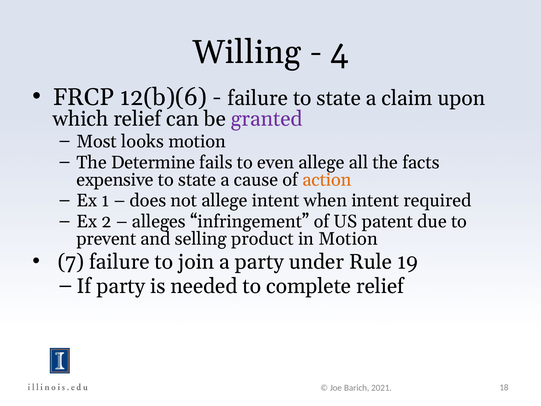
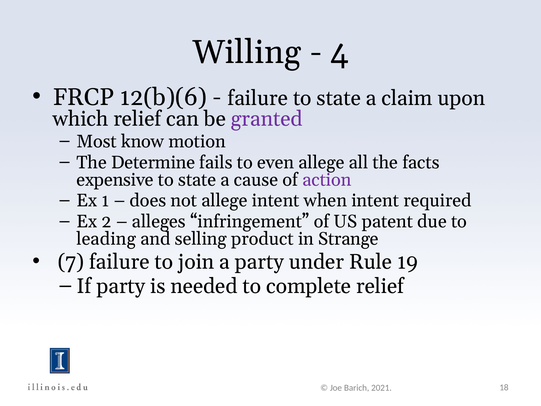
looks: looks -> know (143, 141)
action colour: orange -> purple (327, 180)
prevent: prevent -> leading (106, 239)
in Motion: Motion -> Strange (348, 239)
